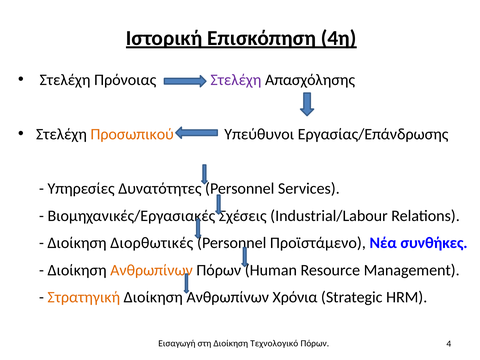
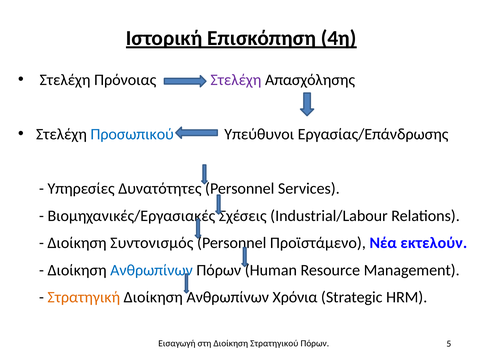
Προσωπικού colour: orange -> blue (132, 134)
Διορθωτικές: Διορθωτικές -> Συντονισμός (152, 243)
συνθήκες: συνθήκες -> εκτελούν (434, 243)
Ανθρωπίνων colour: orange -> blue (152, 270)
Τεχνολογικό: Τεχνολογικό -> Στρατηγικού (274, 344)
4: 4 -> 5 (449, 344)
